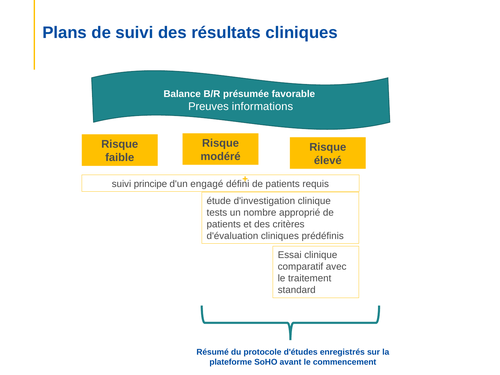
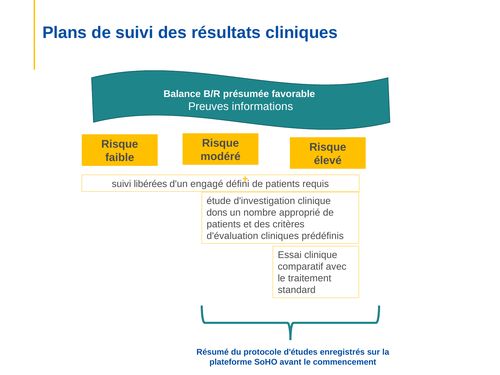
principe: principe -> libérées (150, 184)
tests: tests -> dons (217, 213)
